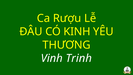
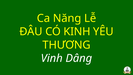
Rượu: Rượu -> Năng (67, 18)
Trinh: Trinh -> Dâng (79, 58)
